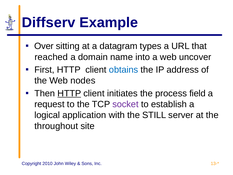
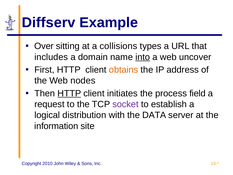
datagram: datagram -> collisions (118, 46)
reached: reached -> includes (51, 57)
into underline: none -> present (143, 57)
obtains colour: blue -> orange (124, 70)
application: application -> distribution (84, 115)
STILL: STILL -> DATA (154, 115)
throughout: throughout -> information (56, 126)
